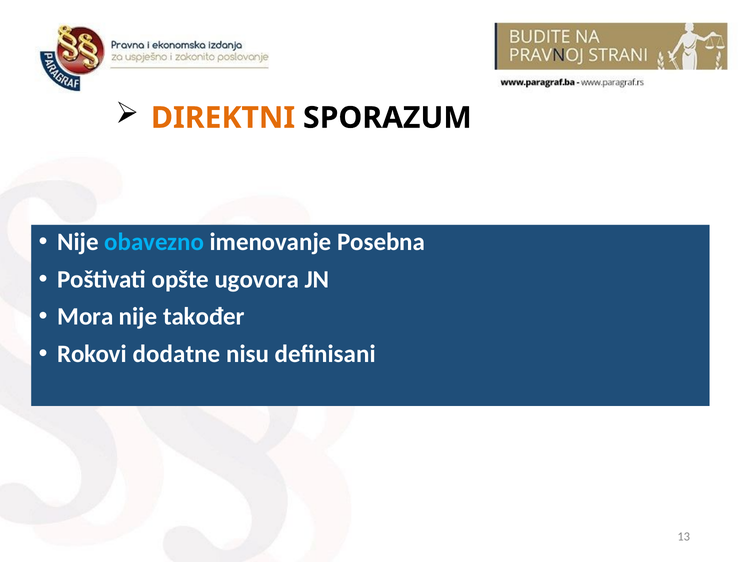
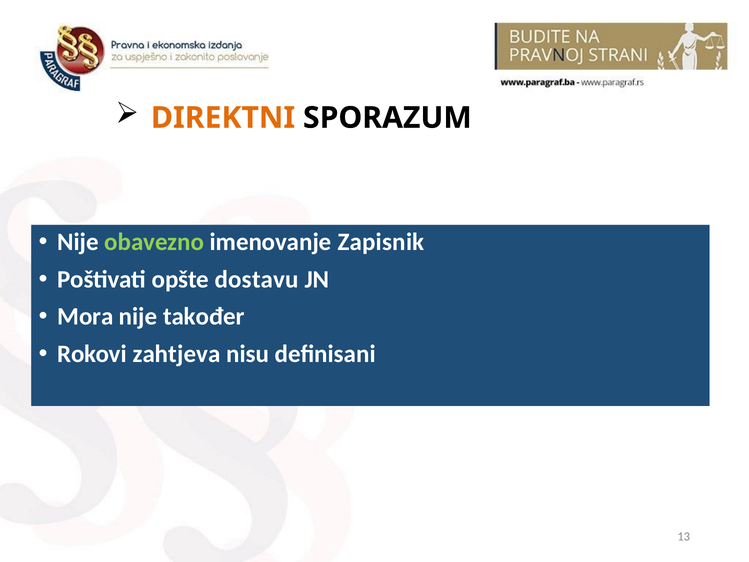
obavezno colour: light blue -> light green (154, 242)
Posebna: Posebna -> Zapisnik (381, 242)
ugovora: ugovora -> dostavu (257, 279)
dodatne: dodatne -> zahtjeva (177, 354)
